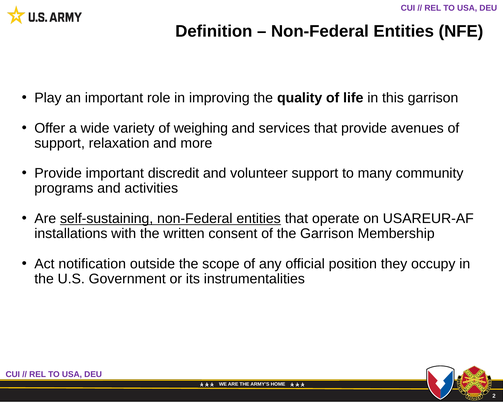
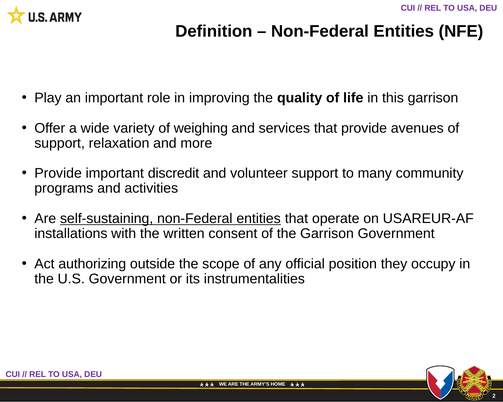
Garrison Membership: Membership -> Government (396, 234)
notification: notification -> authorizing (92, 264)
